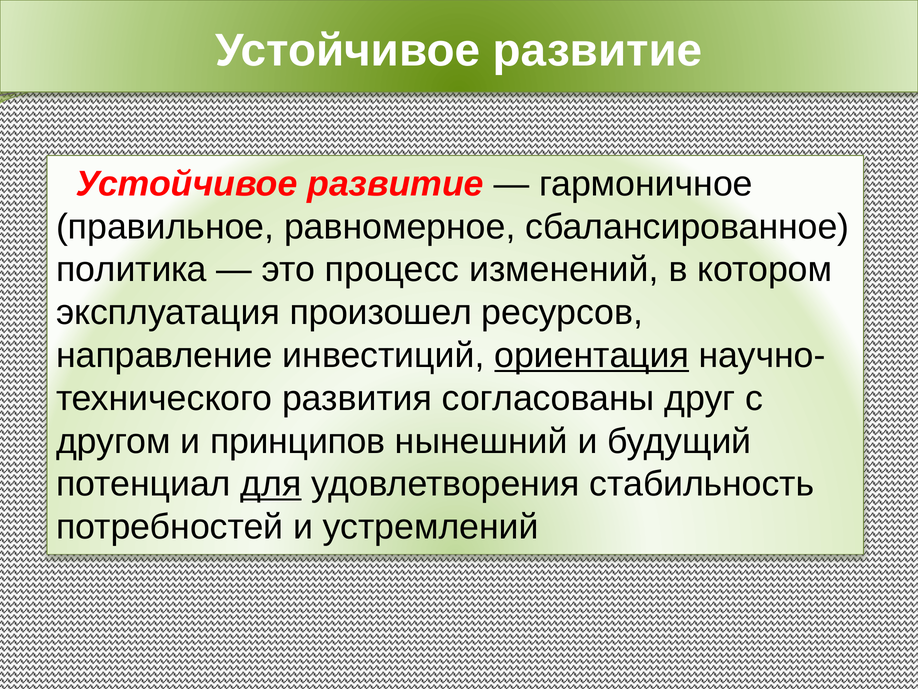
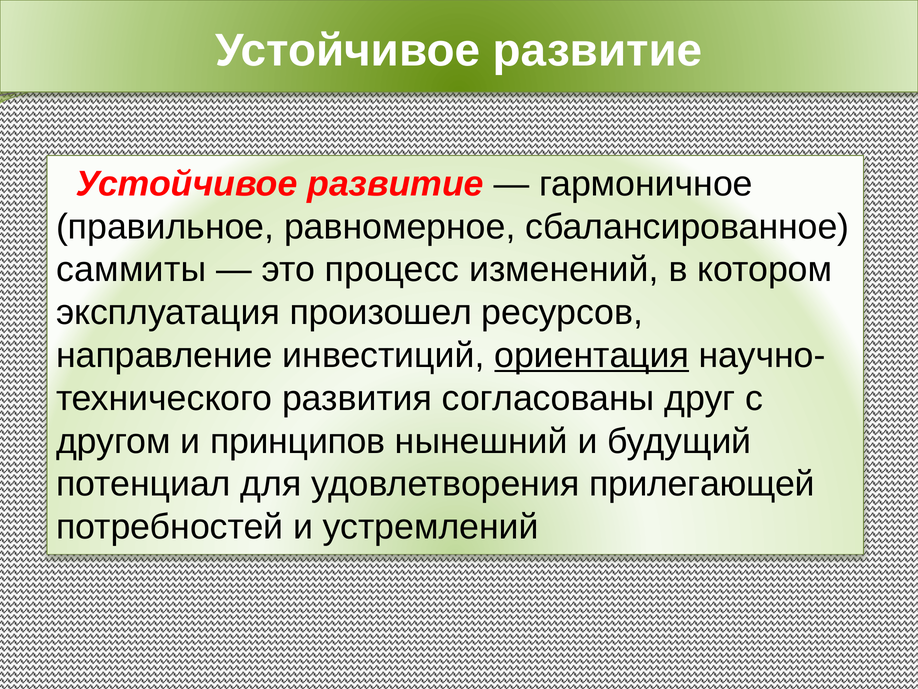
политика: политика -> саммиты (131, 270)
для underline: present -> none (271, 484)
стабильность: стабильность -> прилегающей (702, 484)
